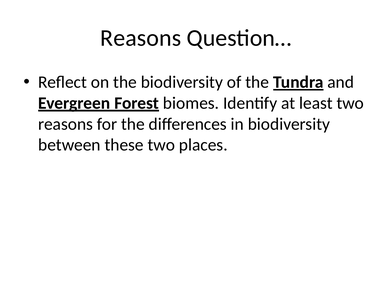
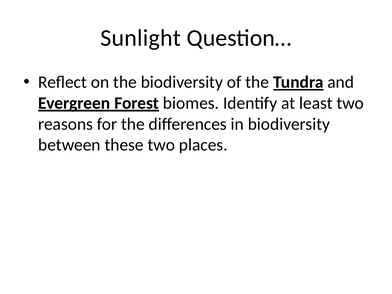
Reasons: Reasons -> Sunlight (141, 38)
